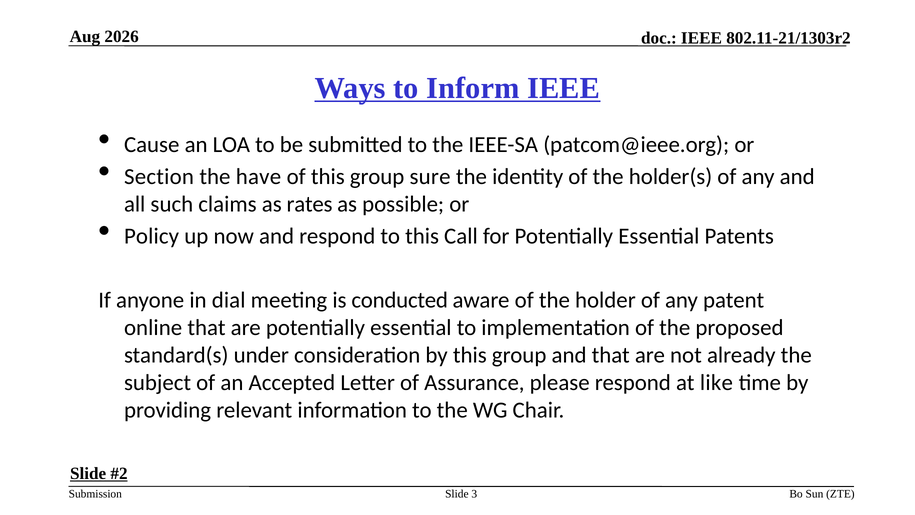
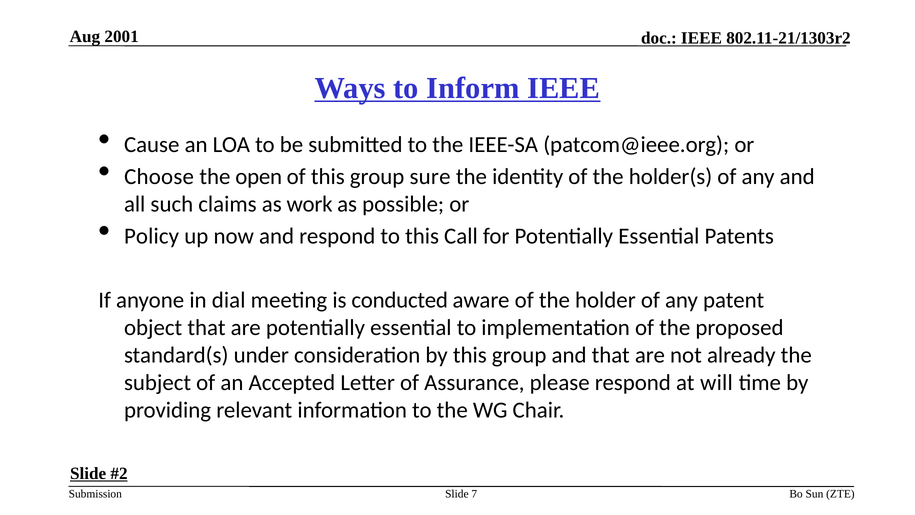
2026: 2026 -> 2001 (122, 36)
Section: Section -> Choose (159, 177)
have: have -> open (259, 177)
rates: rates -> work (310, 204)
online: online -> object (153, 327)
like: like -> will (716, 382)
3: 3 -> 7 (474, 494)
